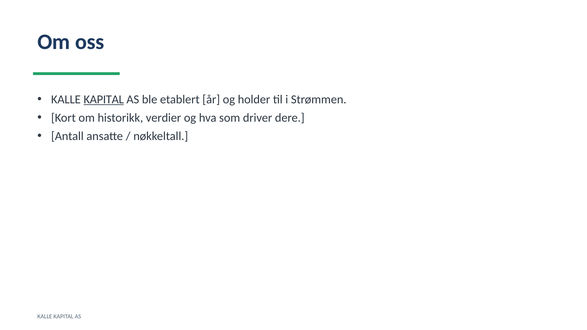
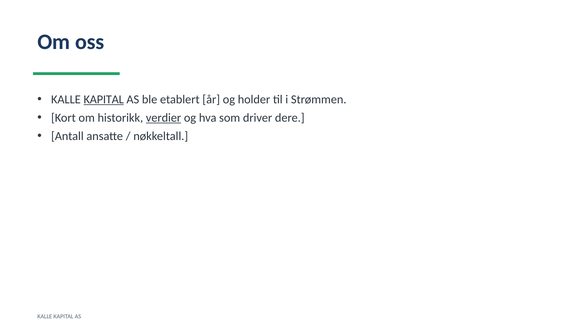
verdier underline: none -> present (164, 118)
